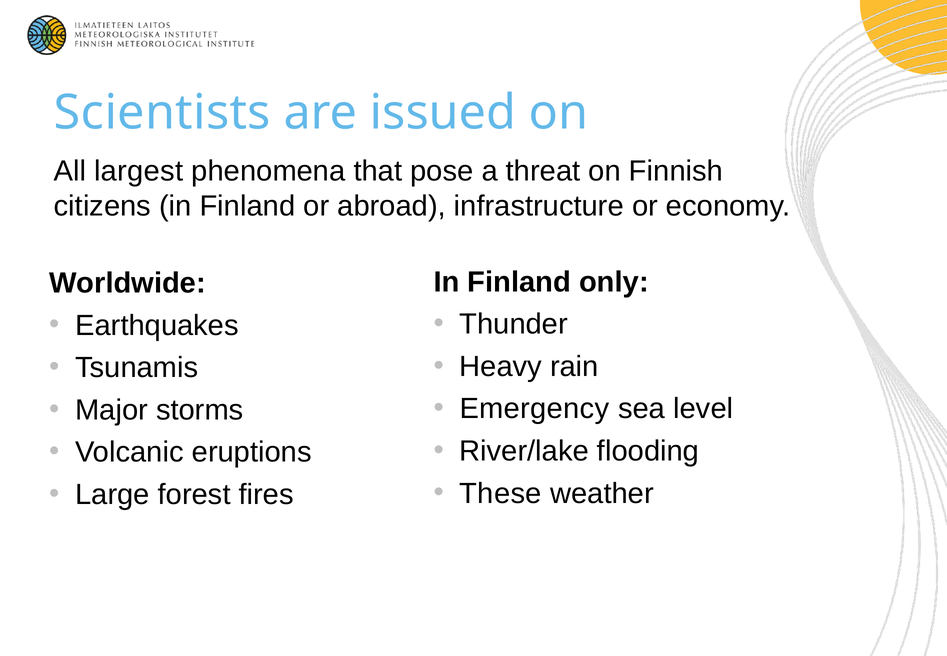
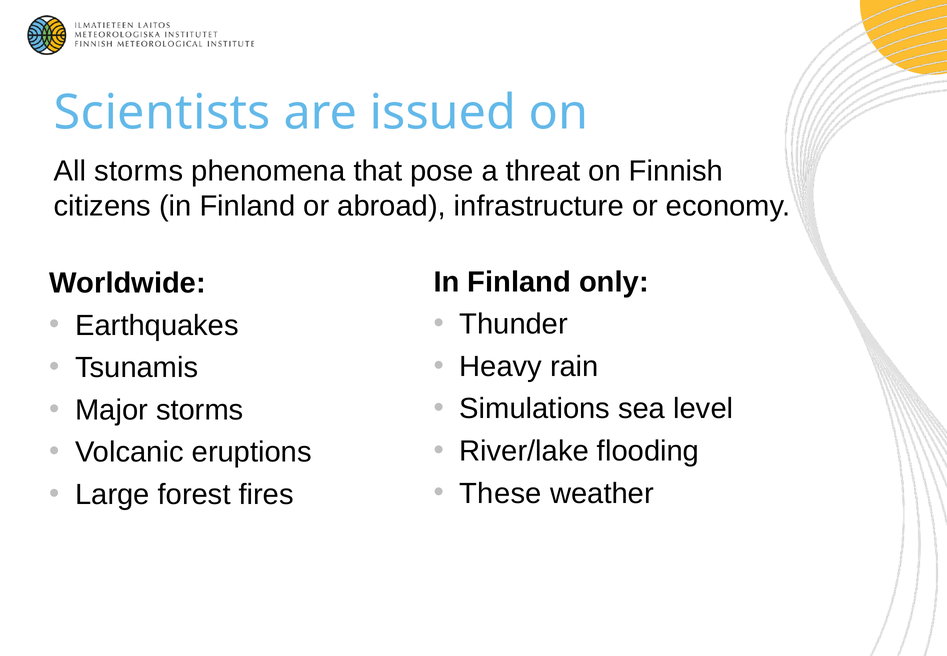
All largest: largest -> storms (139, 171)
Emergency: Emergency -> Simulations (535, 409)
